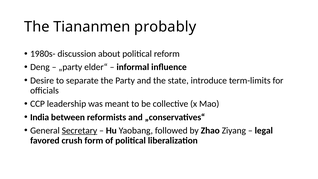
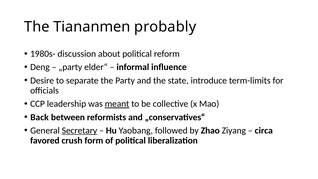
meant underline: none -> present (117, 104)
India: India -> Back (40, 117)
legal: legal -> circa (264, 130)
